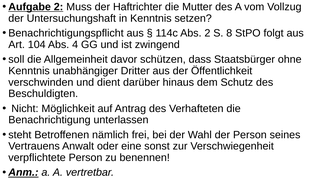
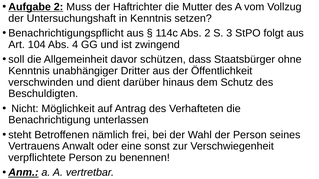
8: 8 -> 3 (229, 33)
